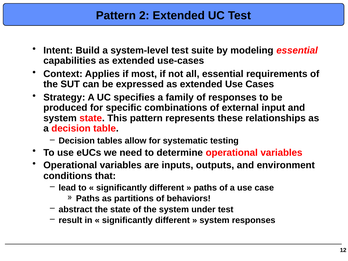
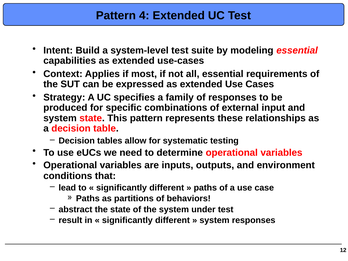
2: 2 -> 4 (144, 16)
